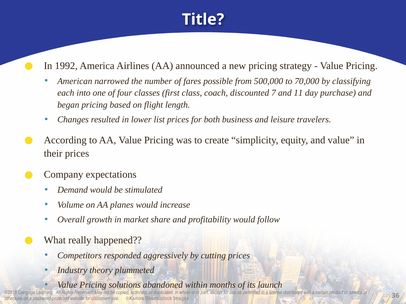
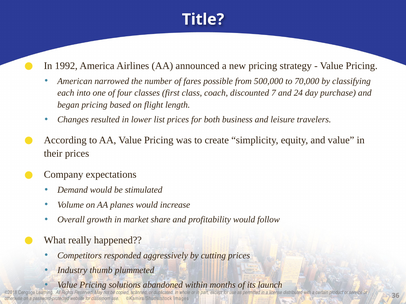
11: 11 -> 24 (298, 93)
theory: theory -> thumb (101, 271)
